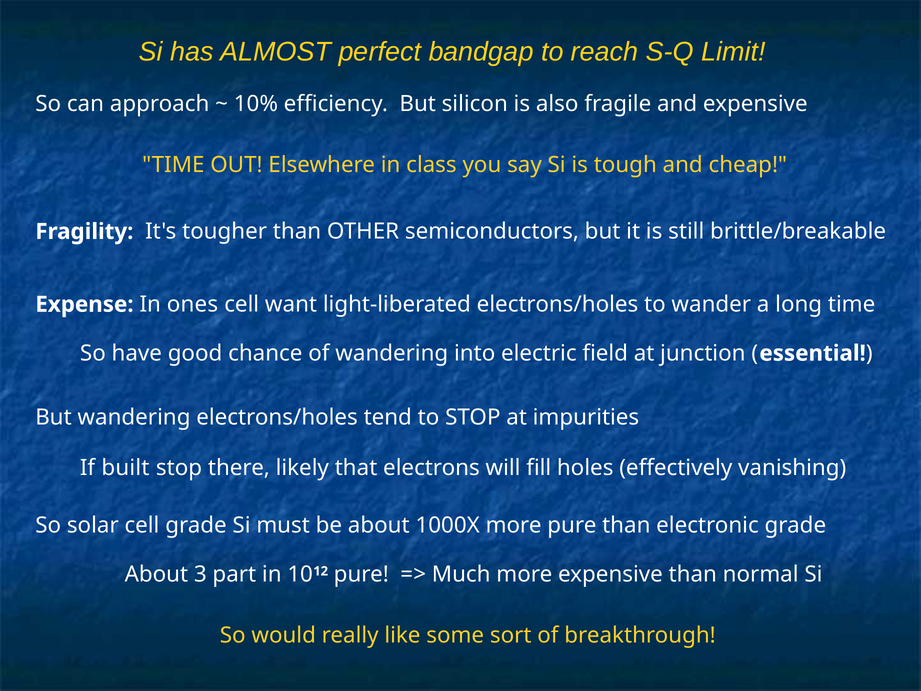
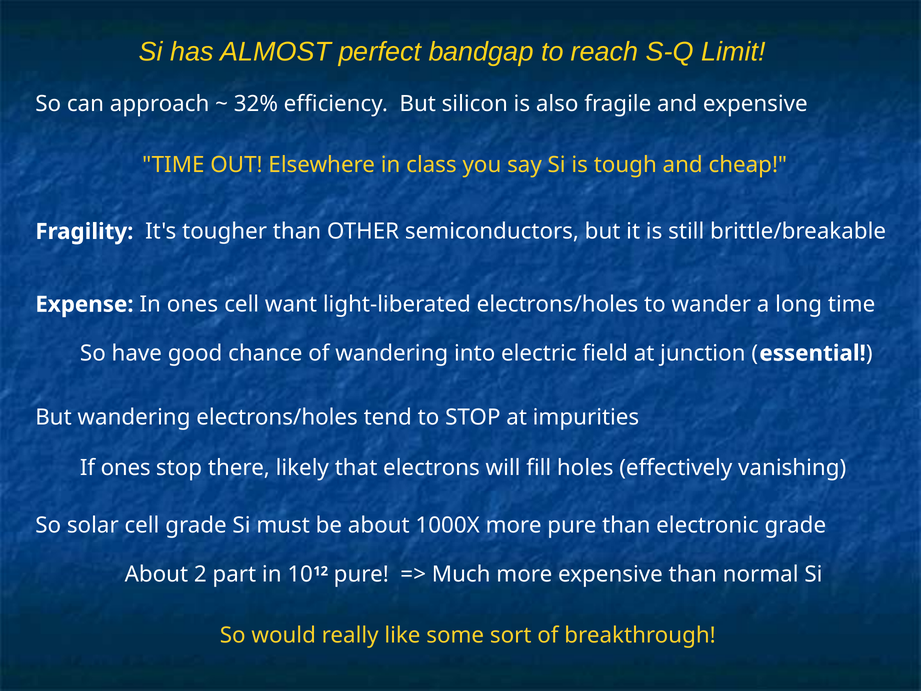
10%: 10% -> 32% (256, 104)
If built: built -> ones (126, 467)
3: 3 -> 2 (200, 574)
